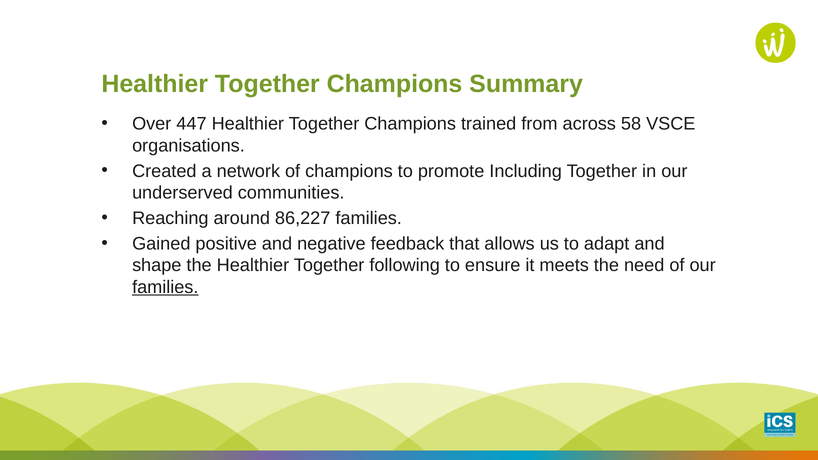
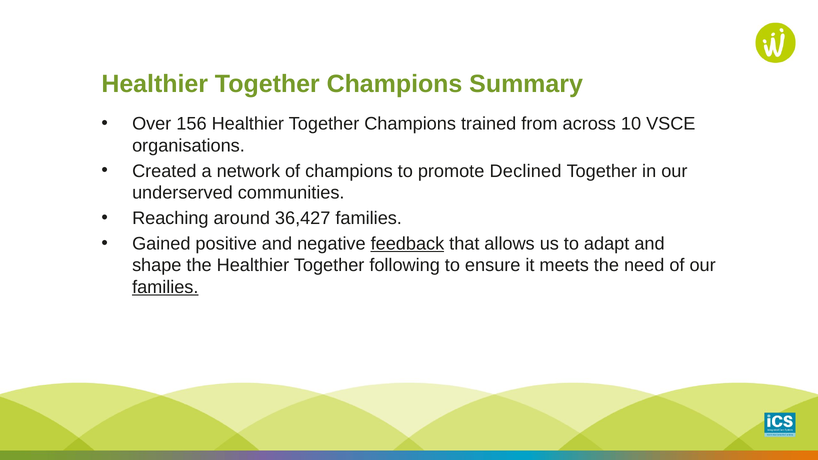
447: 447 -> 156 (191, 124)
58: 58 -> 10 (631, 124)
Including: Including -> Declined (526, 171)
86,227: 86,227 -> 36,427 (303, 218)
feedback underline: none -> present (407, 244)
